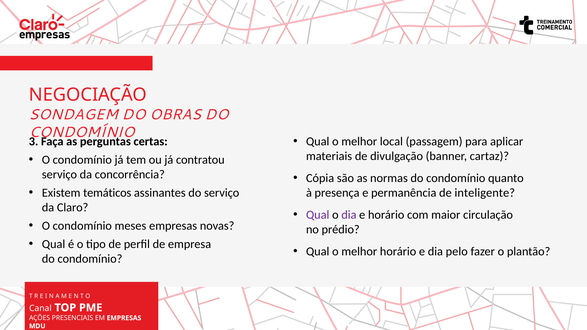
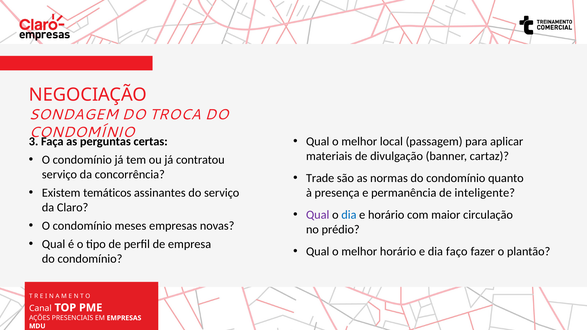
OBRAS: OBRAS -> TROCA (175, 115)
Cópia: Cópia -> Trade (320, 178)
dia colour: purple -> blue (349, 215)
pelo: pelo -> faço (457, 252)
